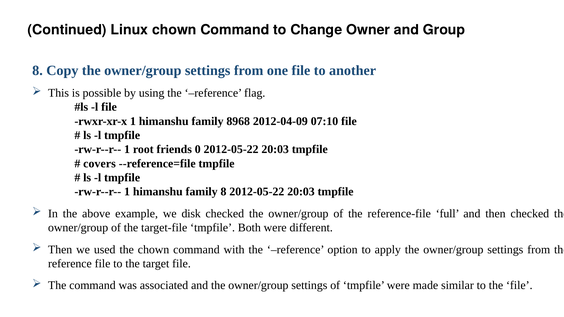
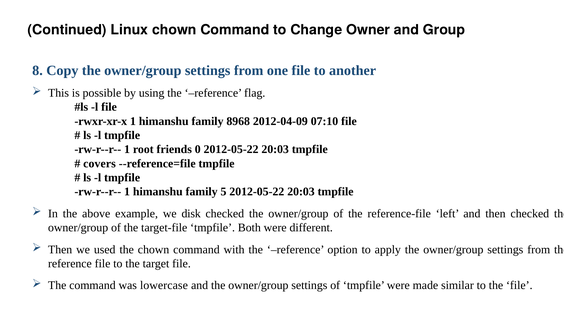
family 8: 8 -> 5 (223, 192)
full: full -> left (448, 214)
associated: associated -> lowercase (164, 286)
